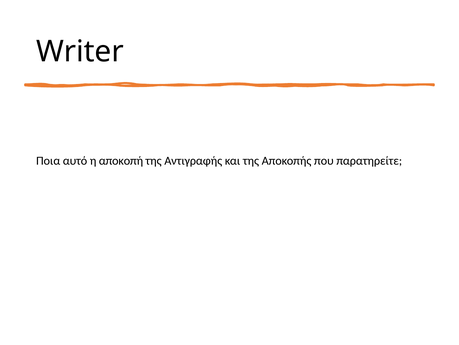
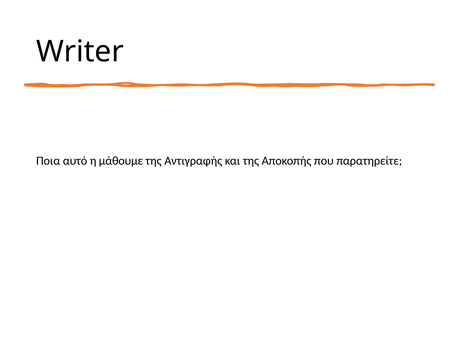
αποκοπή: αποκοπή -> μάθουμε (121, 161)
